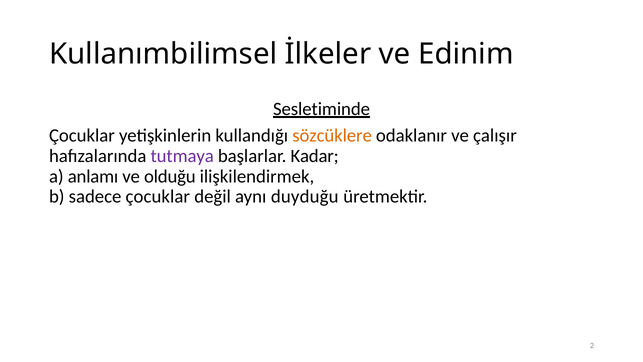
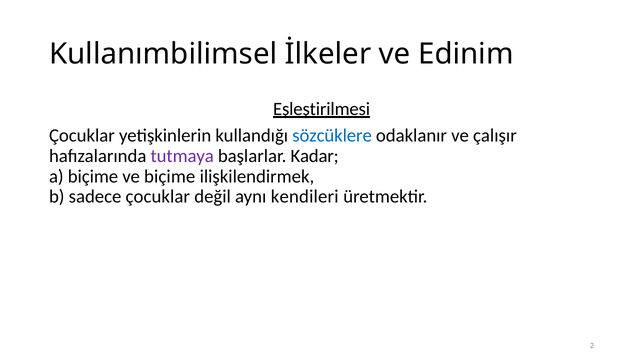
Sesletiminde: Sesletiminde -> Eşleştirilmesi (322, 109)
sözcüklere colour: orange -> blue (332, 136)
a anlamı: anlamı -> biçime (93, 176)
ve olduğu: olduğu -> biçime (170, 176)
duyduğu: duyduğu -> kendileri (305, 196)
